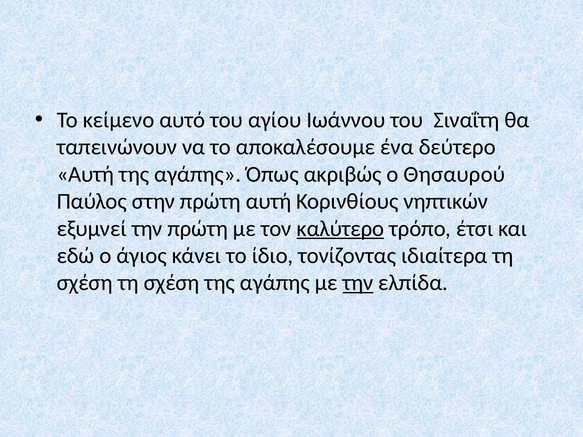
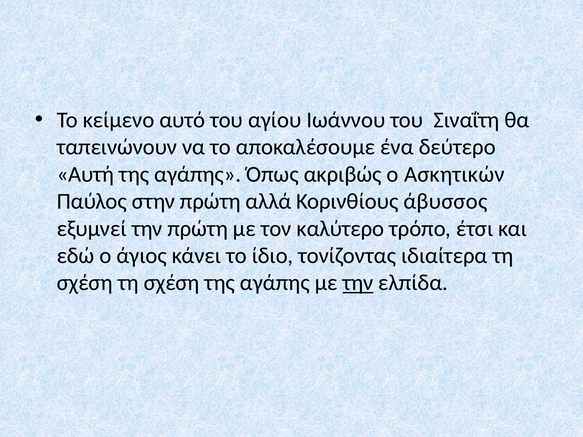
Θησαυρού: Θησαυρού -> Ασκητικών (454, 174)
πρώτη αυτή: αυτή -> αλλά (268, 202)
νηπτικών: νηπτικών -> άβυσσος (445, 202)
καλύτερο underline: present -> none (340, 229)
